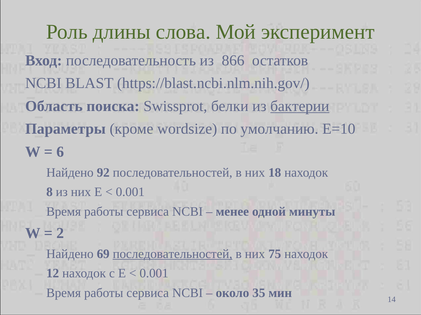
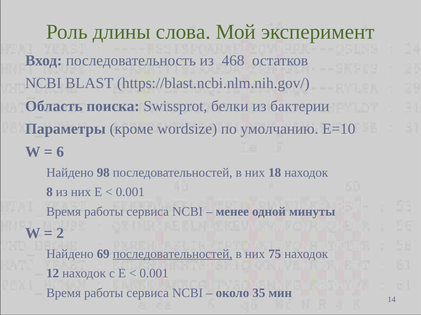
866: 866 -> 468 (233, 61)
бактерии underline: present -> none (300, 106)
92: 92 -> 98 (103, 173)
